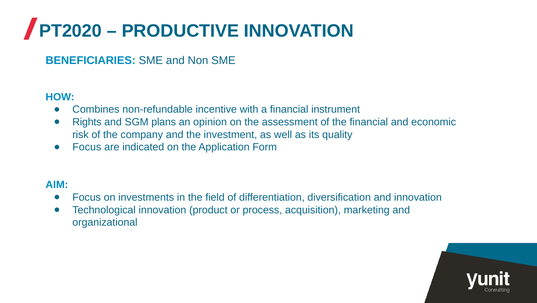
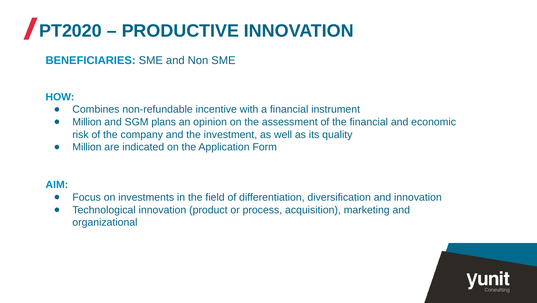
Rights: Rights -> Million (87, 122)
Focus: Focus -> Million (87, 147)
